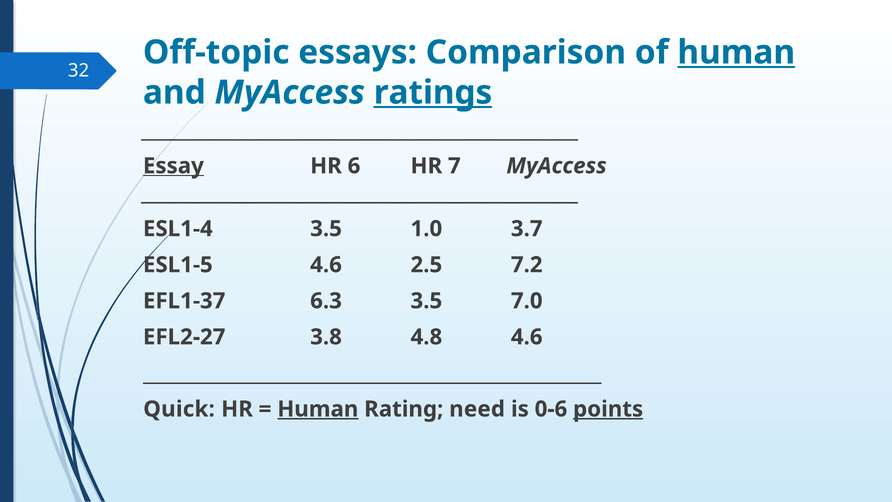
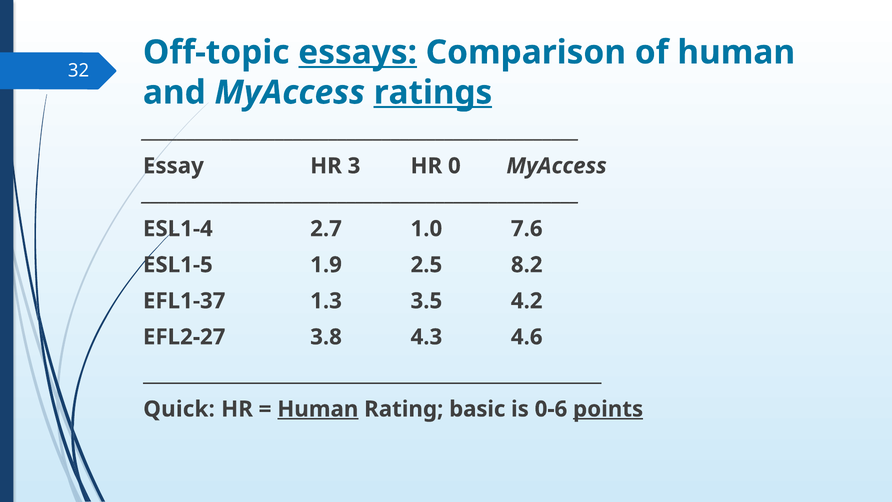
essays underline: none -> present (358, 52)
human underline: present -> none (736, 52)
Essay underline: present -> none (173, 166)
6: 6 -> 3 (354, 166)
7: 7 -> 0 (454, 166)
ESL1-4 3.5: 3.5 -> 2.7 (326, 229)
3.7: 3.7 -> 7.6 (527, 229)
ESL1-5 4.6: 4.6 -> 1.9 (326, 265)
7.2: 7.2 -> 8.2 (527, 265)
6.3: 6.3 -> 1.3 (326, 301)
7.0: 7.0 -> 4.2 (527, 301)
4.8: 4.8 -> 4.3 (426, 337)
need: need -> basic (477, 409)
